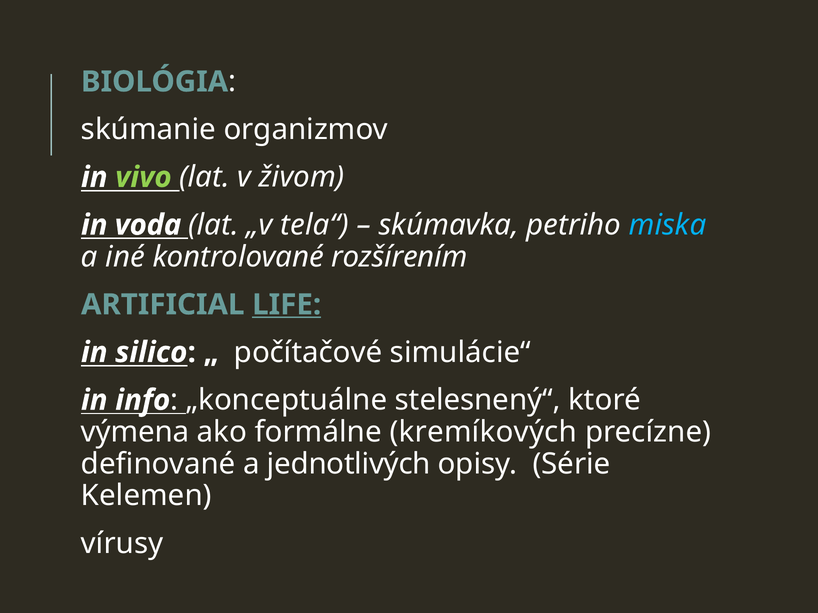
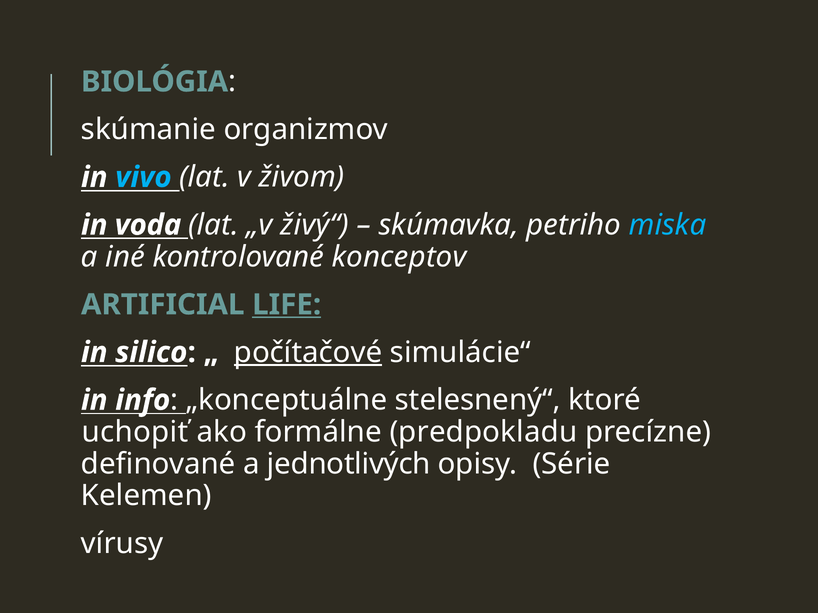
vivo colour: light green -> light blue (143, 177)
tela“: tela“ -> živý“ (315, 225)
rozšírením: rozšírením -> konceptov (399, 257)
počítačové underline: none -> present (308, 353)
výmena: výmena -> uchopiť (135, 432)
kremíkových: kremíkových -> predpokladu (483, 432)
